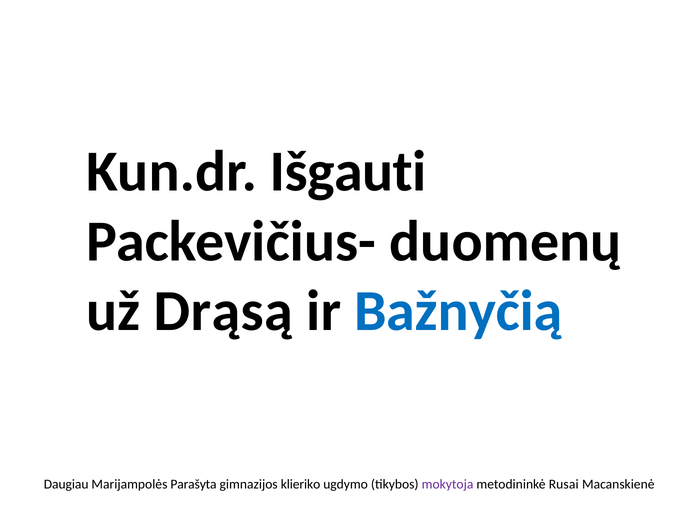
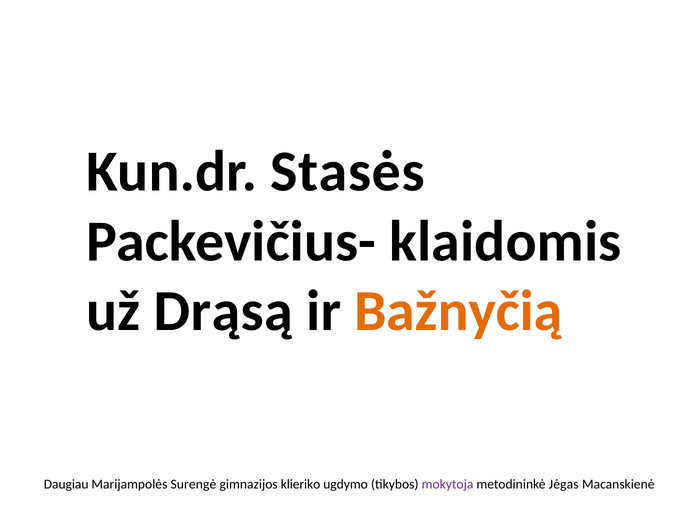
Išgauti: Išgauti -> Stasės (347, 172)
duomenų: duomenų -> klaidomis (505, 241)
Bažnyčią colour: blue -> orange (458, 311)
Parašyta: Parašyta -> Surengė (193, 484)
Rusai: Rusai -> Jėgas (564, 484)
